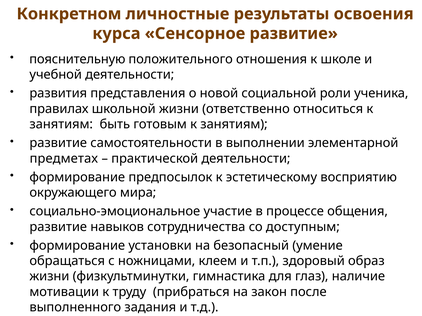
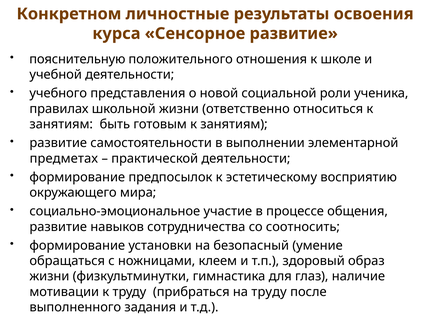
развития: развития -> учебного (58, 94)
доступным: доступным -> соотносить (303, 227)
на закон: закон -> труду (269, 292)
